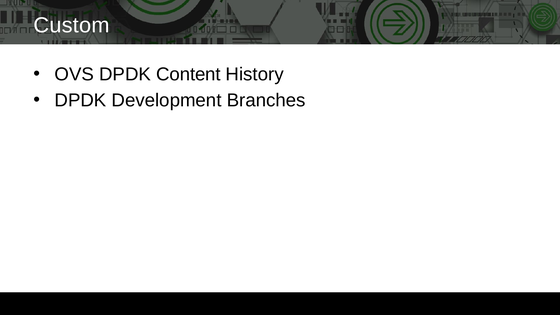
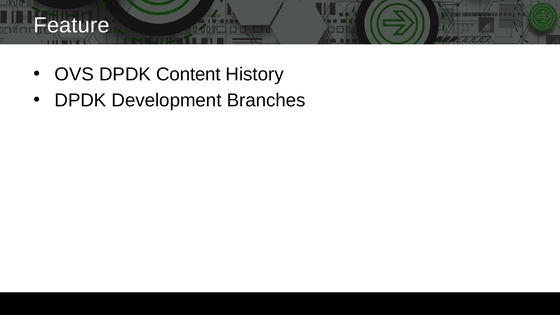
Custom: Custom -> Feature (72, 25)
